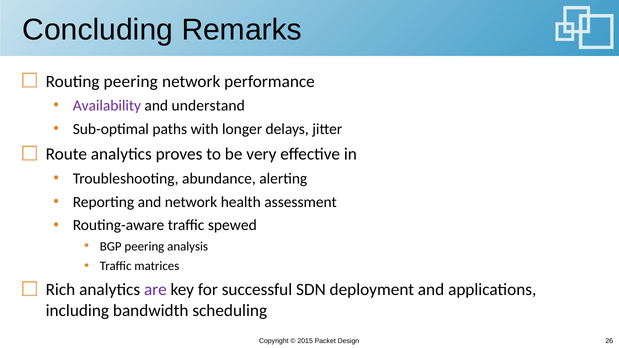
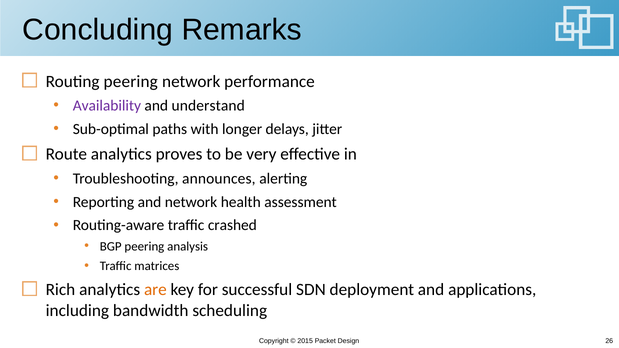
abundance: abundance -> announces (219, 179)
spewed: spewed -> crashed (232, 225)
are colour: purple -> orange (155, 290)
